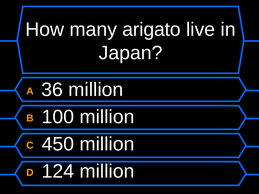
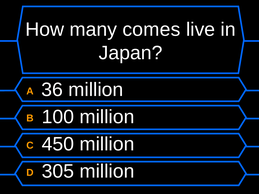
arigato: arigato -> comes (151, 30)
124: 124 -> 305 (58, 171)
